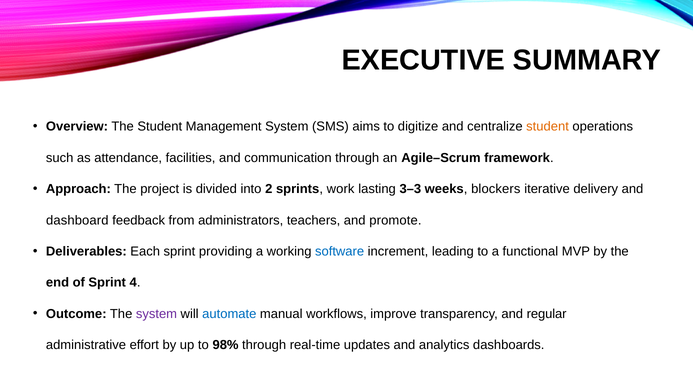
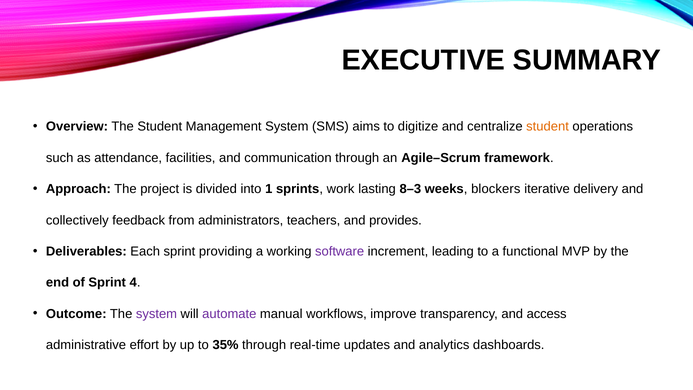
2: 2 -> 1 (269, 189)
3–3: 3–3 -> 8–3 (410, 189)
dashboard: dashboard -> collectively (77, 220)
promote: promote -> provides (395, 220)
software colour: blue -> purple (340, 251)
automate colour: blue -> purple (229, 314)
regular: regular -> access (547, 314)
98%: 98% -> 35% (226, 345)
